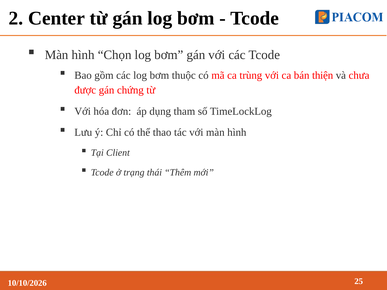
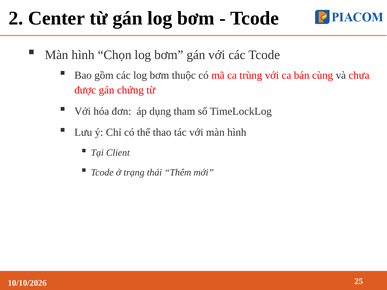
thiện: thiện -> cùng (323, 76)
